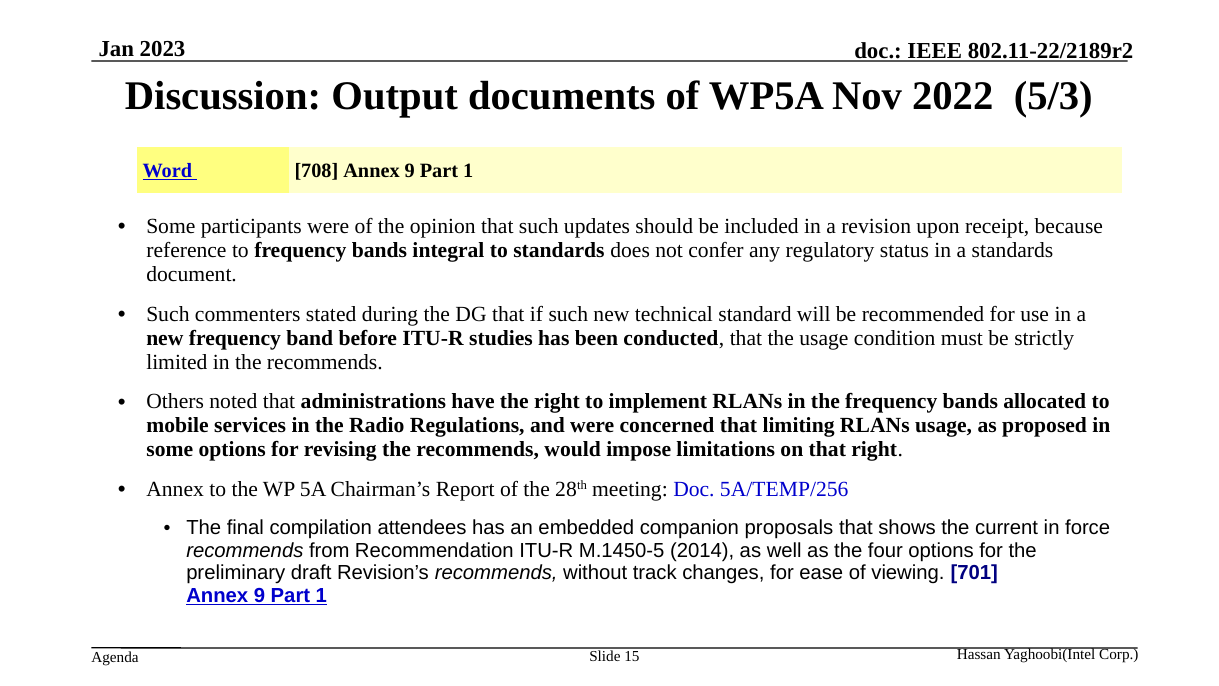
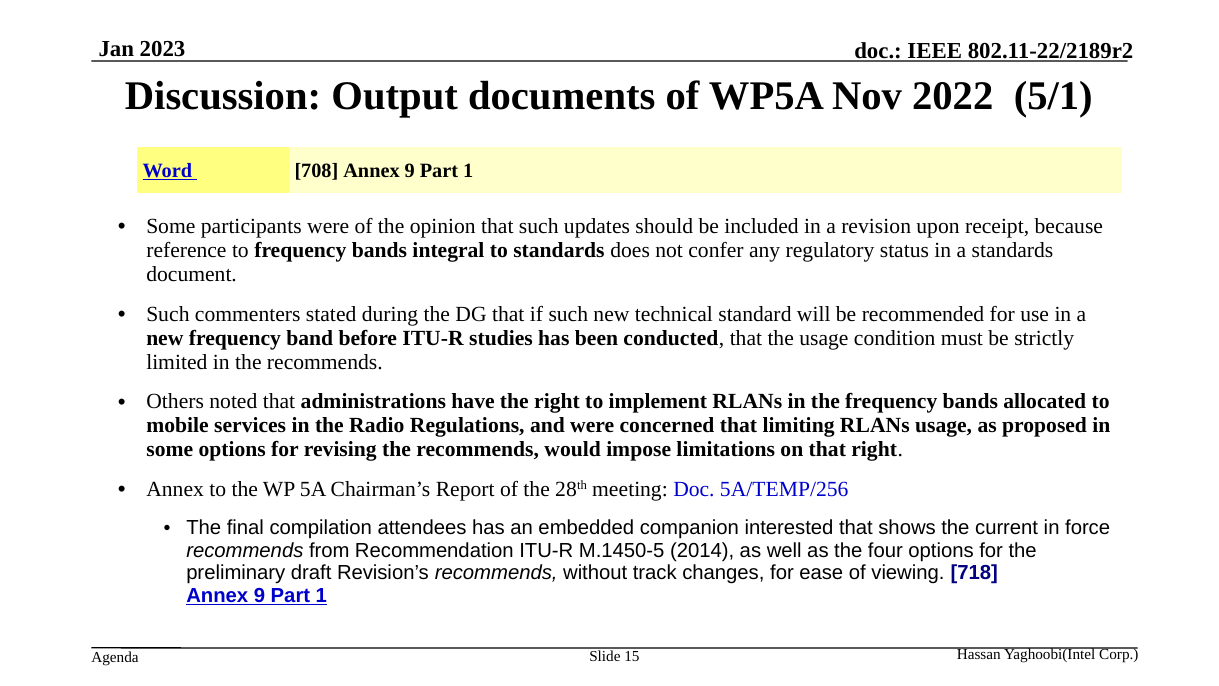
5/3: 5/3 -> 5/1 (1053, 96)
proposals: proposals -> interested (789, 528)
701: 701 -> 718 (974, 573)
